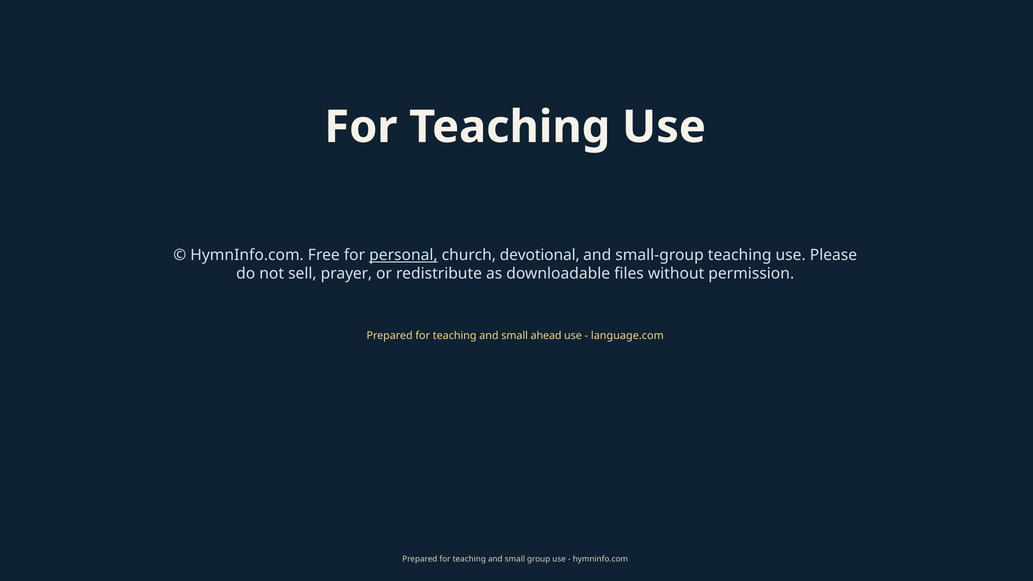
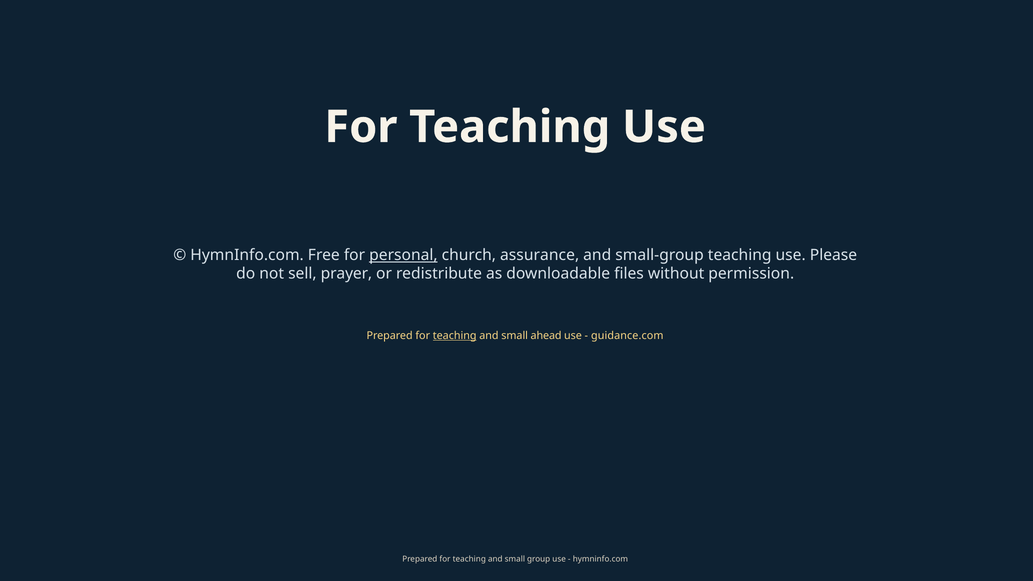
devotional: devotional -> assurance (540, 255)
teaching underline: none -> present (455, 336)
language.com: language.com -> guidance.com (627, 336)
